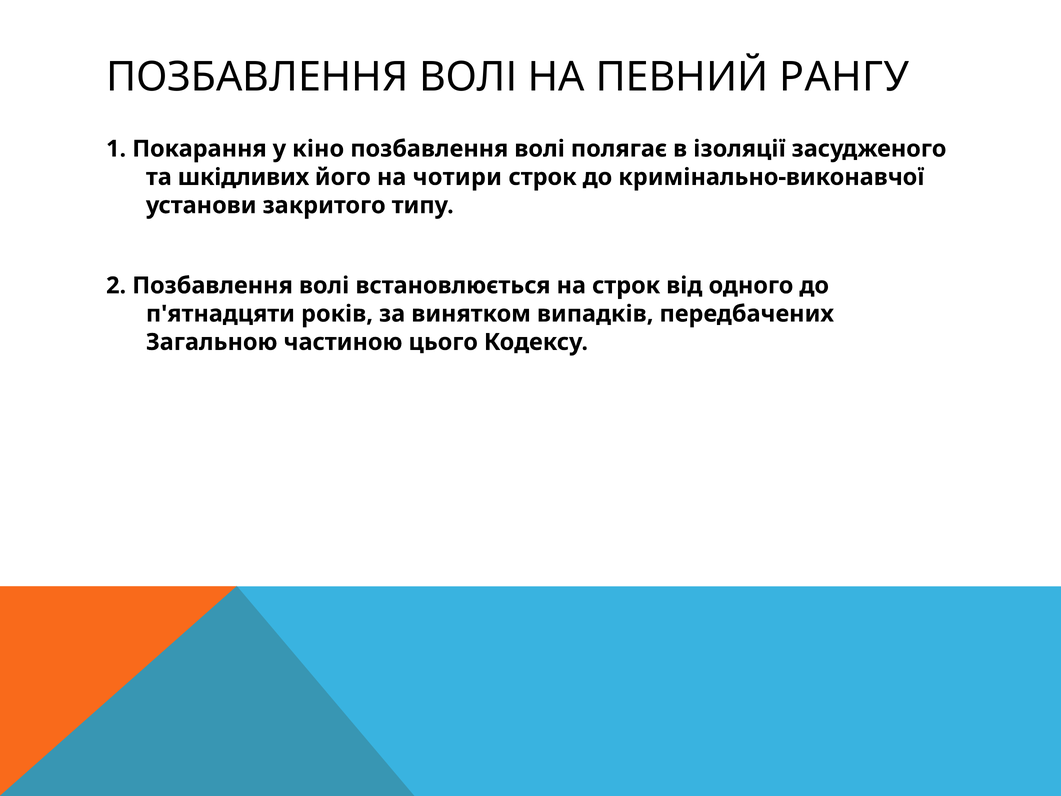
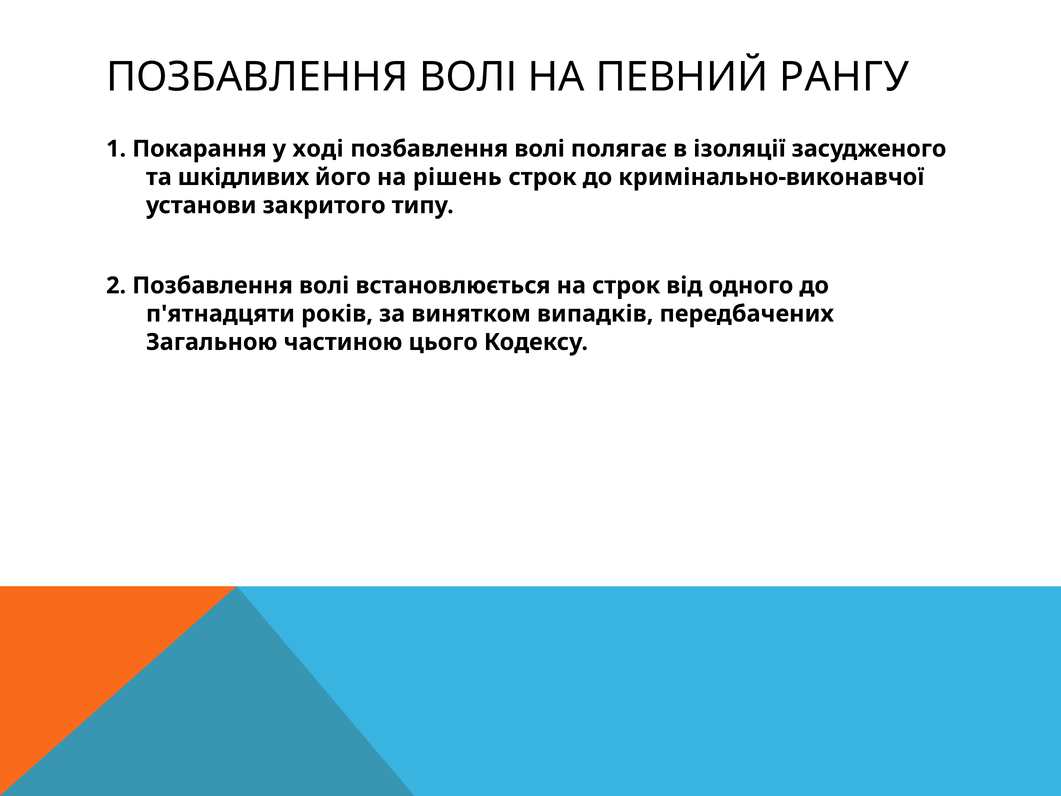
кіно: кіно -> ході (318, 149)
чотири: чотири -> рішень (457, 177)
